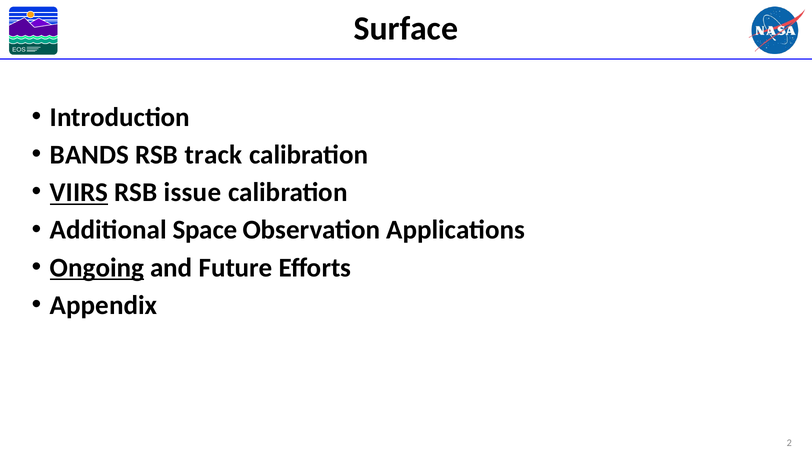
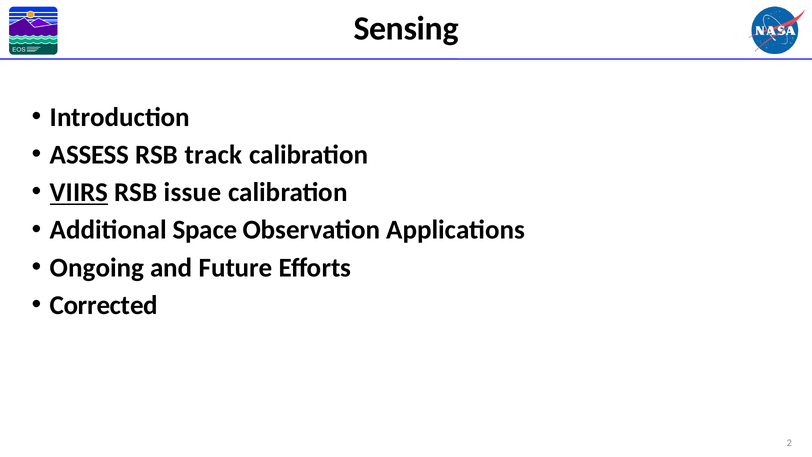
Surface: Surface -> Sensing (406, 29)
BANDS: BANDS -> ASSESS (90, 155)
Ongoing underline: present -> none (97, 267)
Appendix: Appendix -> Corrected (104, 305)
